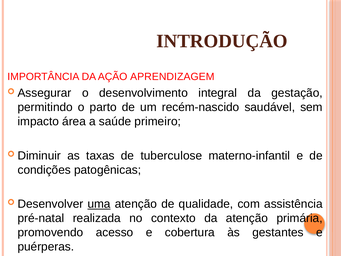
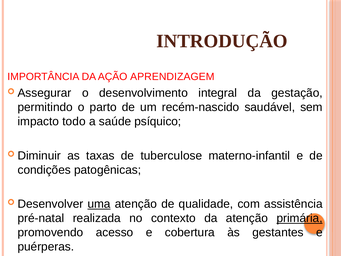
área: área -> todo (74, 121)
primeiro: primeiro -> psíquico (158, 121)
primária underline: none -> present (300, 218)
